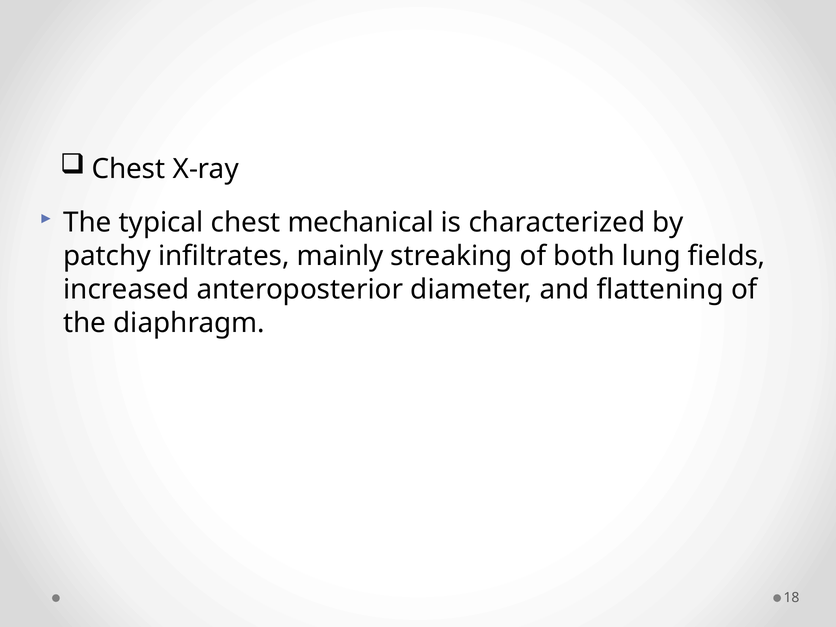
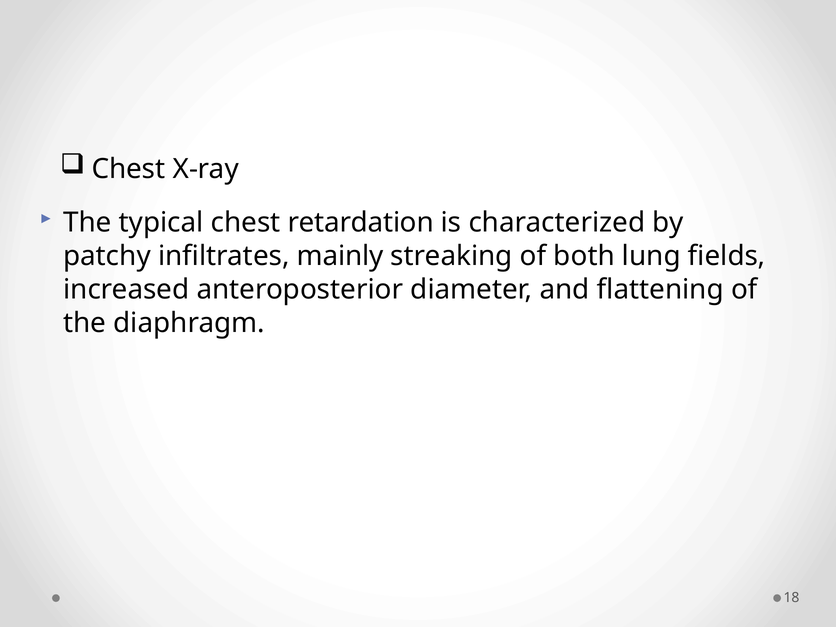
mechanical: mechanical -> retardation (361, 223)
